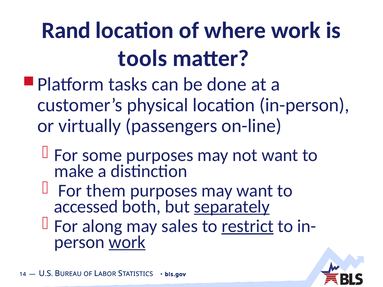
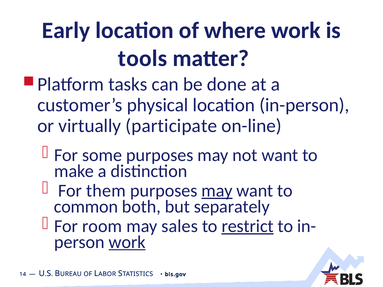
Rand: Rand -> Early (66, 30)
passengers: passengers -> participate (171, 126)
may underline: none -> present (217, 191)
accessed: accessed -> common (86, 207)
separately underline: present -> none (232, 207)
along: along -> room (102, 226)
